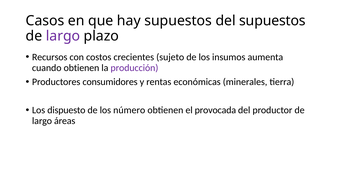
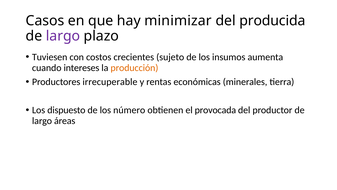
hay supuestos: supuestos -> minimizar (178, 21)
del supuestos: supuestos -> producida (272, 21)
Recursos: Recursos -> Tuviesen (50, 57)
cuando obtienen: obtienen -> intereses (81, 68)
producción colour: purple -> orange (134, 68)
consumidores: consumidores -> irrecuperable (110, 82)
